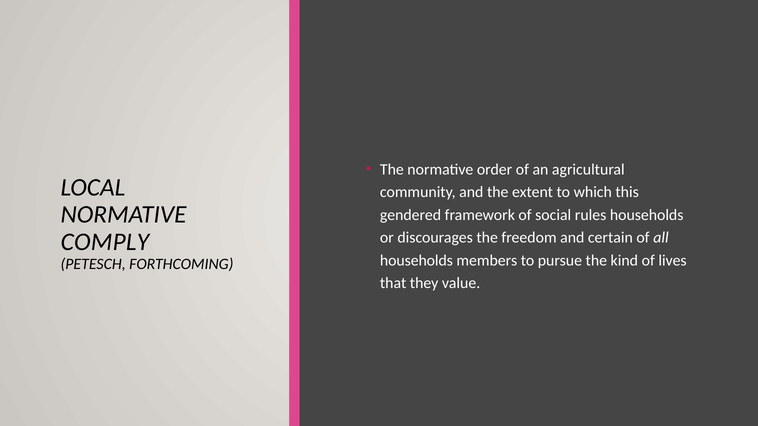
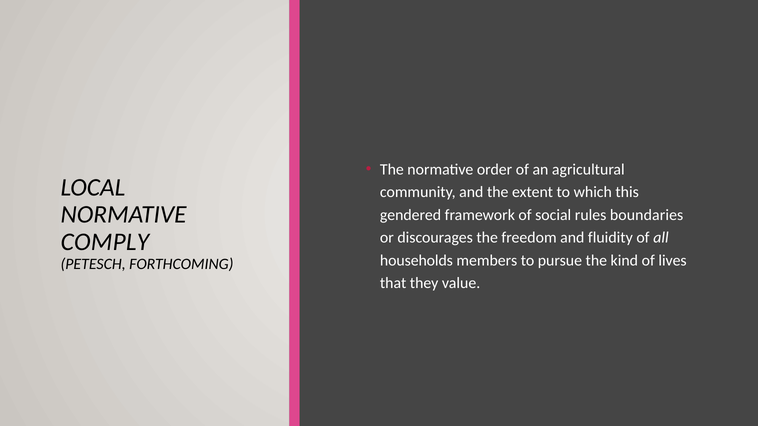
rules households: households -> boundaries (647, 215)
certain: certain -> fluidity (610, 238)
